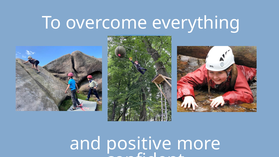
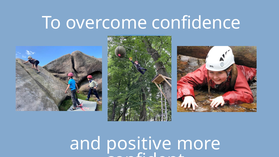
everything: everything -> confidence (196, 23)
